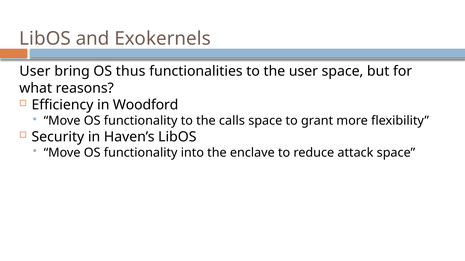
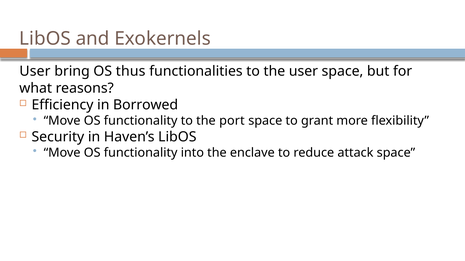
Woodford: Woodford -> Borrowed (146, 105)
calls: calls -> port (232, 121)
